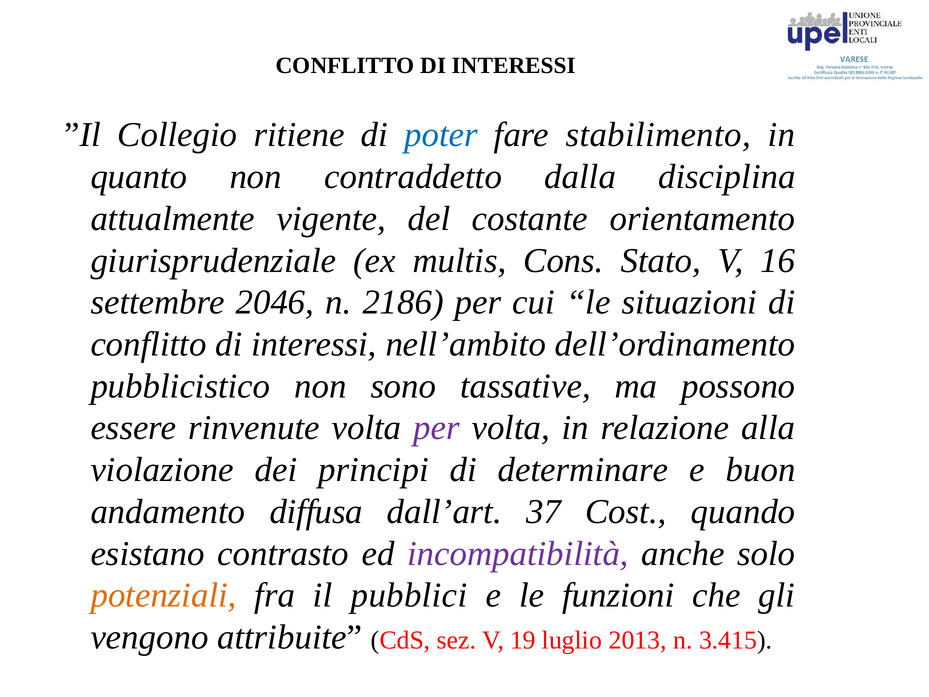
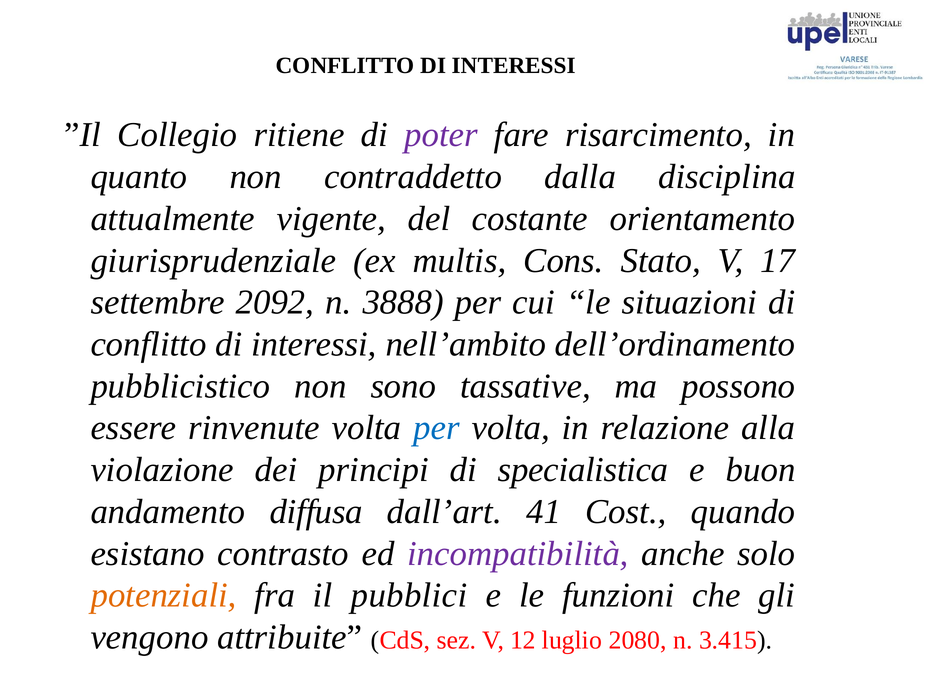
poter colour: blue -> purple (441, 135)
stabilimento: stabilimento -> risarcimento (658, 135)
16: 16 -> 17 (778, 260)
2046: 2046 -> 2092 (275, 302)
2186: 2186 -> 3888 (403, 302)
per colour: purple -> blue (436, 428)
determinare: determinare -> specialistica (583, 470)
37: 37 -> 41 (544, 512)
19: 19 -> 12 (523, 640)
2013: 2013 -> 2080 (638, 640)
